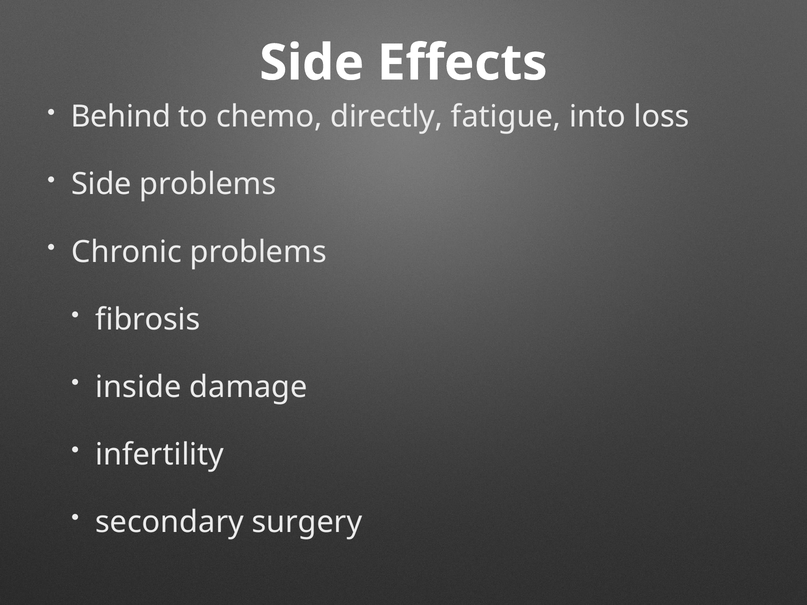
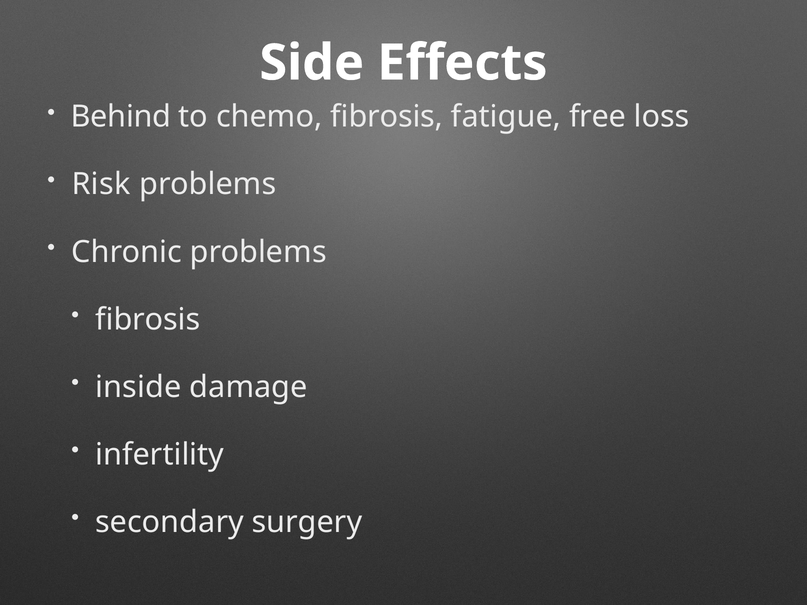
chemo directly: directly -> fibrosis (387, 117)
into: into -> free (598, 117)
Side: Side -> Risk (101, 184)
